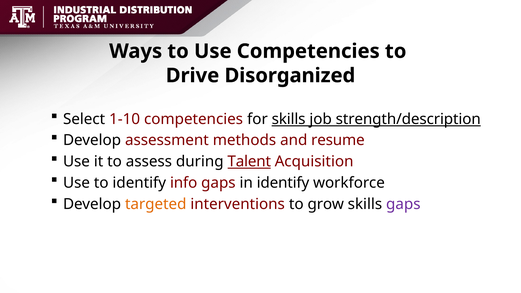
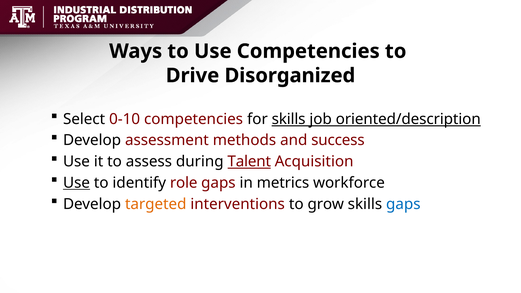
1-10: 1-10 -> 0-10 (125, 119)
strength/description: strength/description -> oriented/description (408, 119)
resume: resume -> success (338, 140)
Use underline: none -> present (76, 183)
info: info -> role (184, 183)
in identify: identify -> metrics (283, 183)
gaps colour: purple -> blue (403, 204)
